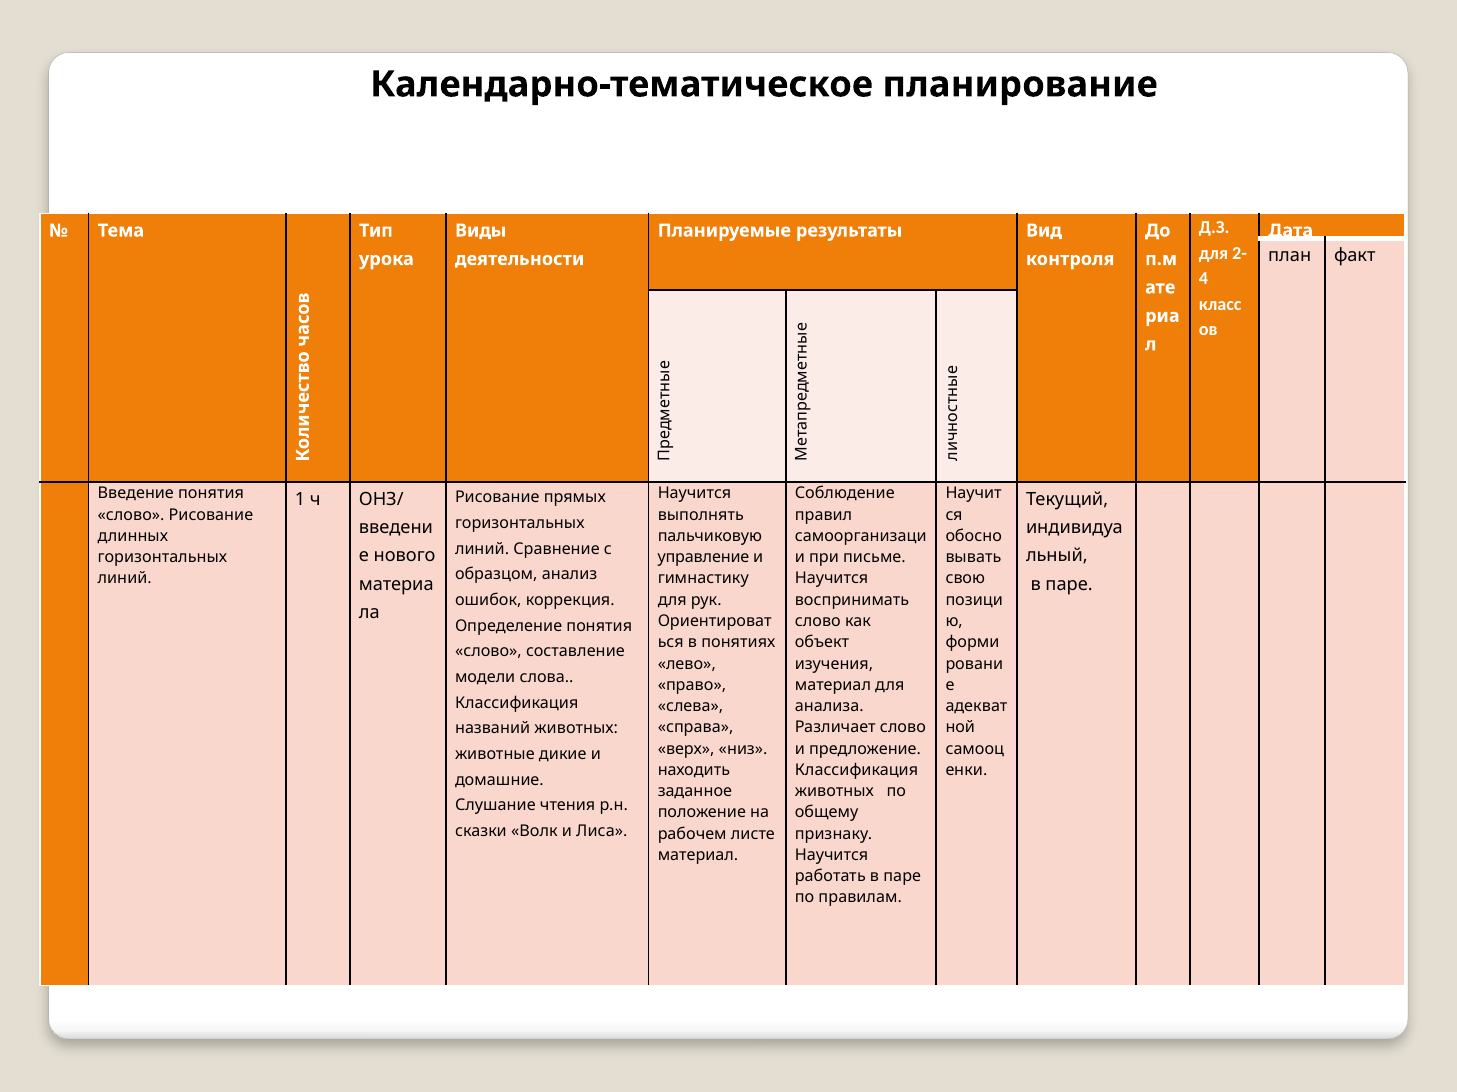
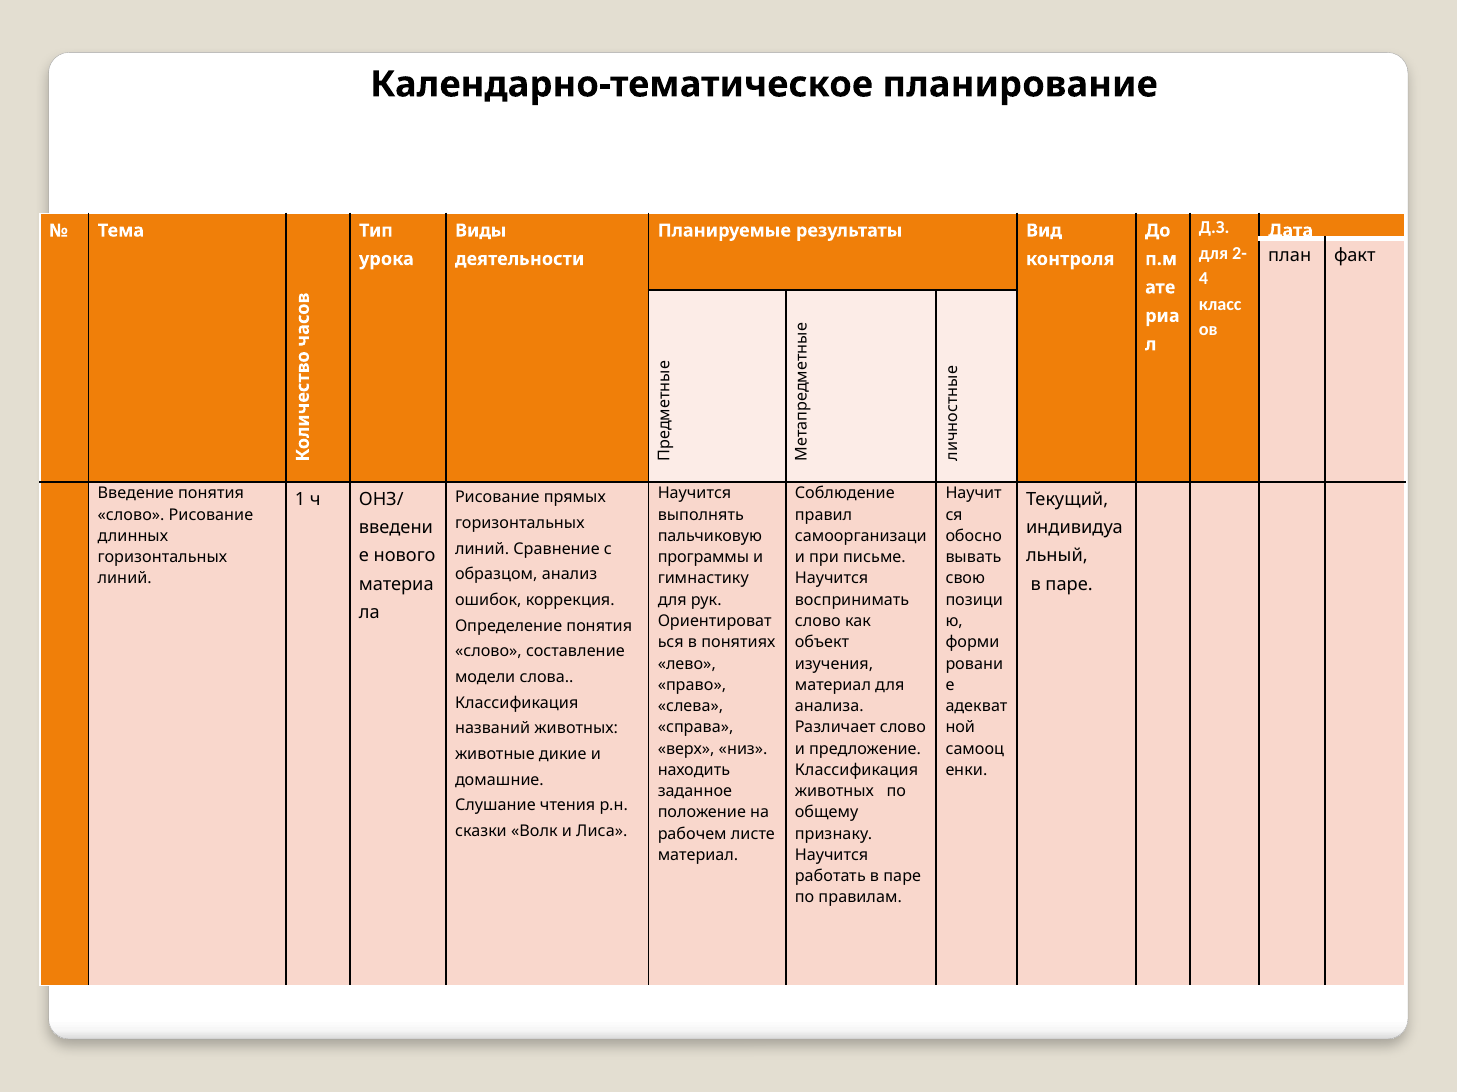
управление: управление -> программы (703, 558)
